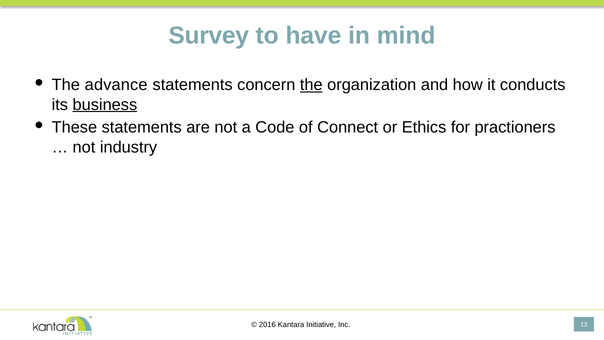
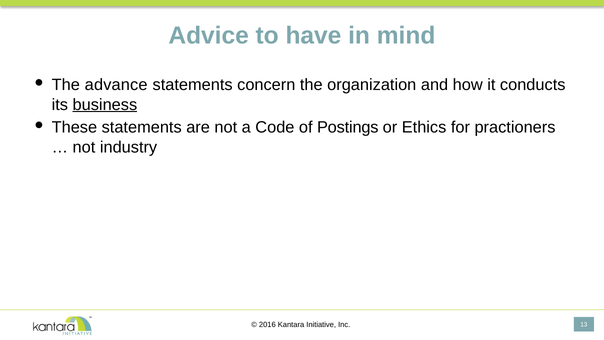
Survey: Survey -> Advice (209, 35)
the underline: present -> none (311, 85)
Connect: Connect -> Postings (348, 127)
